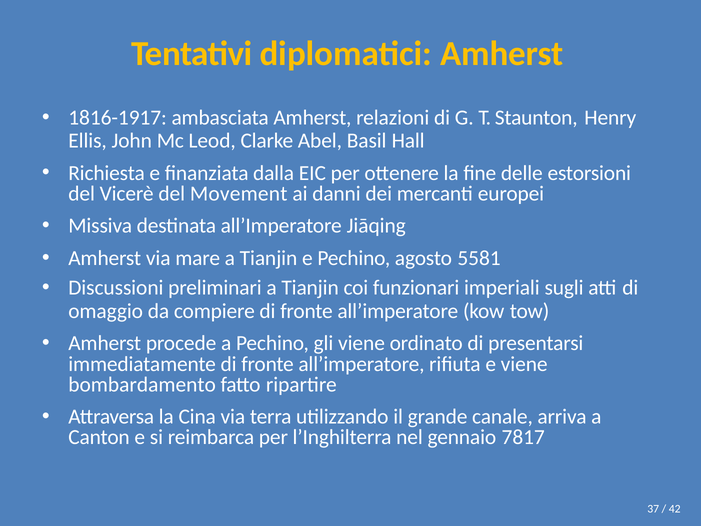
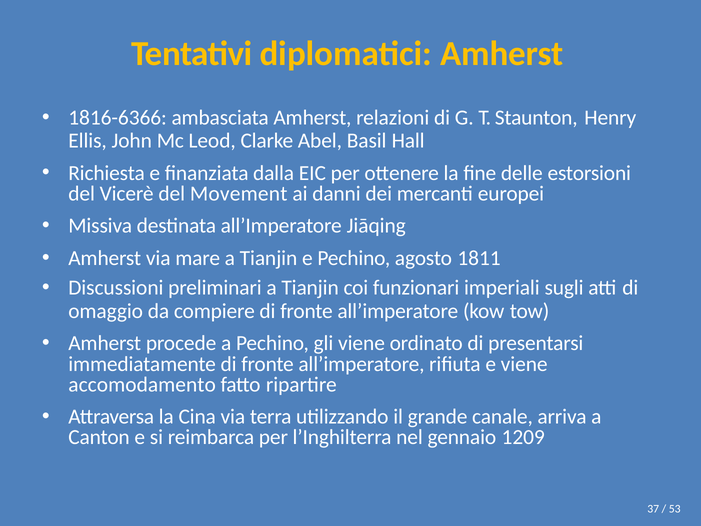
1816-1917: 1816-1917 -> 1816-6366 (118, 118)
5581: 5581 -> 1811 (479, 258)
bombardamento: bombardamento -> accomodamento (142, 384)
7817: 7817 -> 1209 (523, 437)
42: 42 -> 53 (675, 509)
